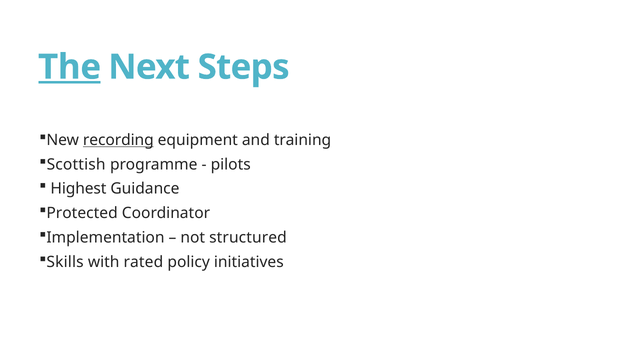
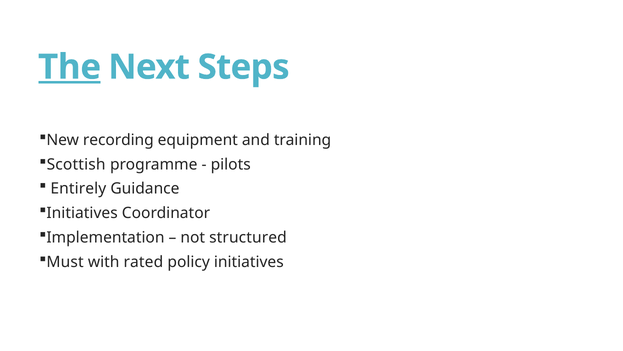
recording underline: present -> none (118, 140)
Highest: Highest -> Entirely (78, 189)
Protected: Protected -> Initiatives (82, 213)
Skills: Skills -> Must (65, 262)
